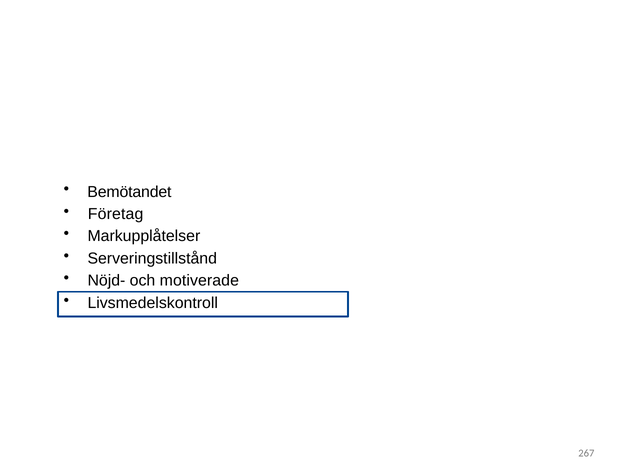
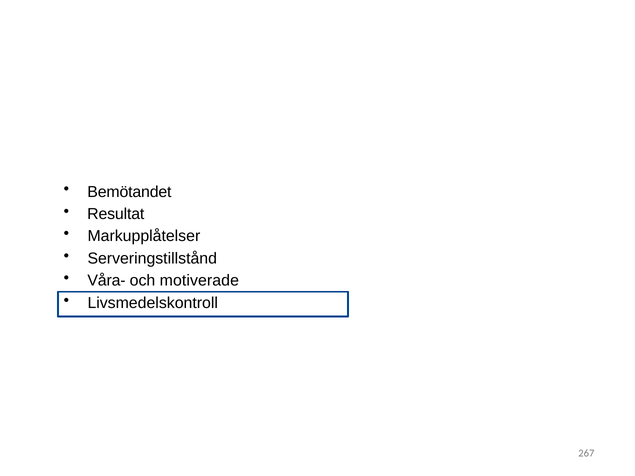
Företag: Företag -> Resultat (116, 214)
Nöjd-: Nöjd- -> Våra- (107, 281)
